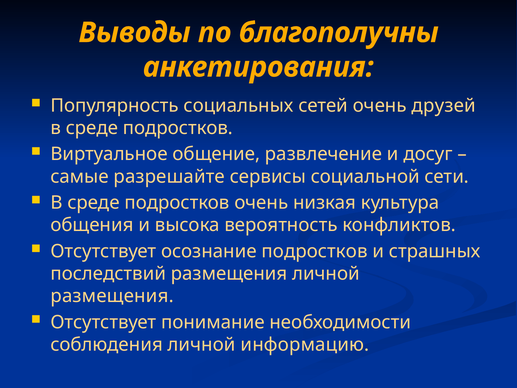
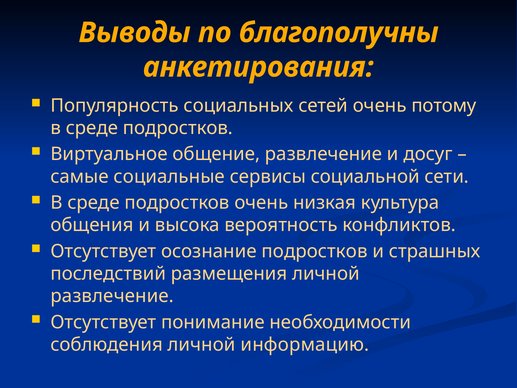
друзей: друзей -> потому (444, 106)
разрешайте: разрешайте -> социальные (169, 176)
размещения: размещения -> развлечение (112, 296)
